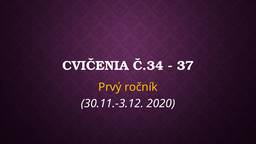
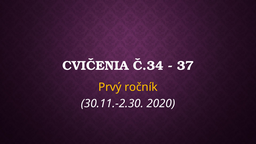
30.11.-3.12: 30.11.-3.12 -> 30.11.-2.30 (112, 104)
